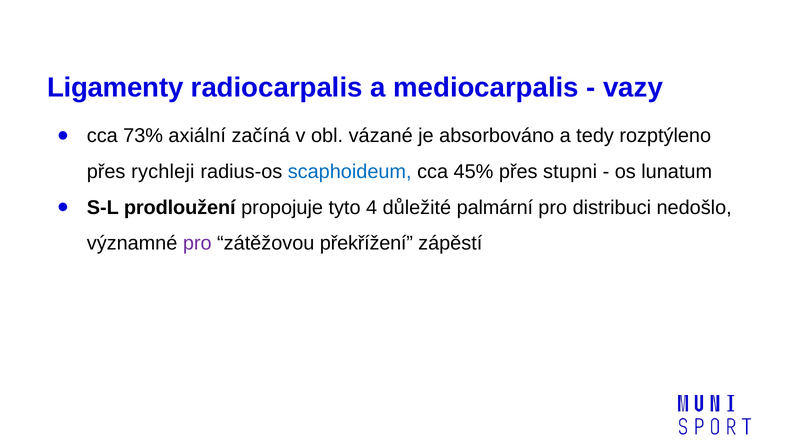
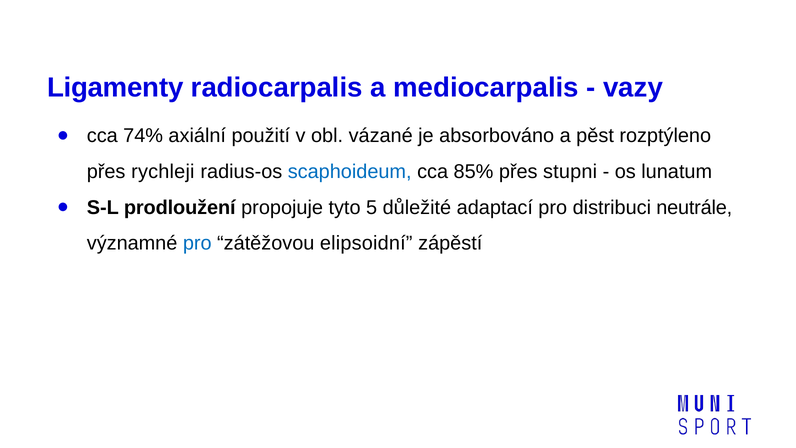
73%: 73% -> 74% (143, 136)
začíná: začíná -> použití (261, 136)
tedy: tedy -> pěst (595, 136)
45%: 45% -> 85% (473, 172)
4: 4 -> 5 (372, 207)
palmární: palmární -> adaptací (495, 207)
nedošlo: nedošlo -> neutrále (694, 207)
pro colour: purple -> blue (197, 243)
překřížení: překřížení -> elipsoidní (366, 243)
